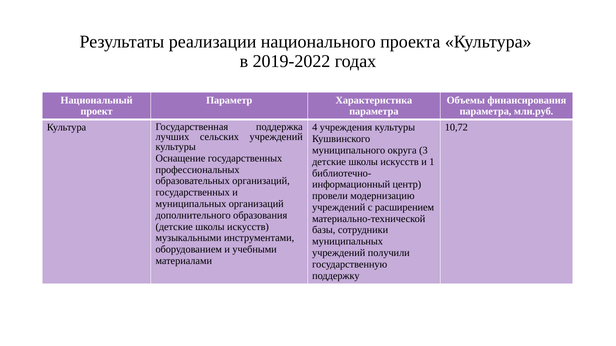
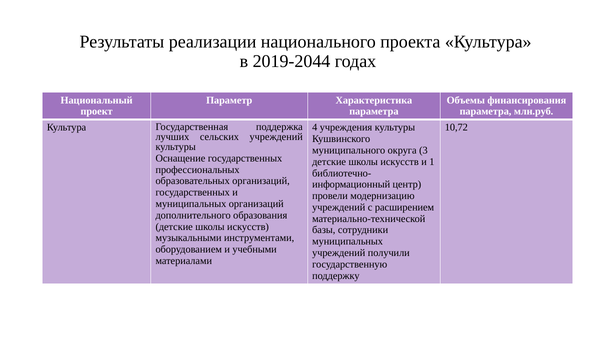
2019-2022: 2019-2022 -> 2019-2044 (291, 61)
